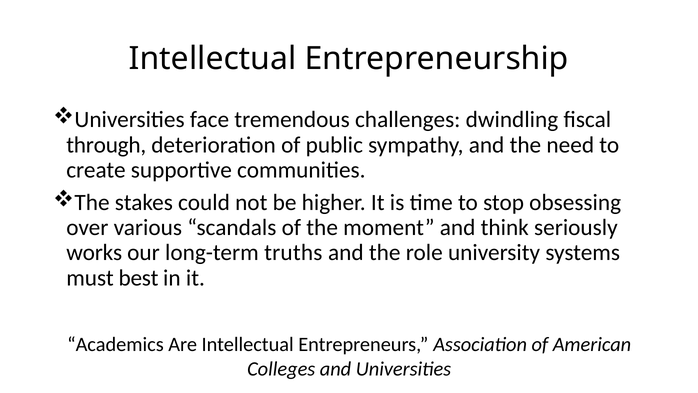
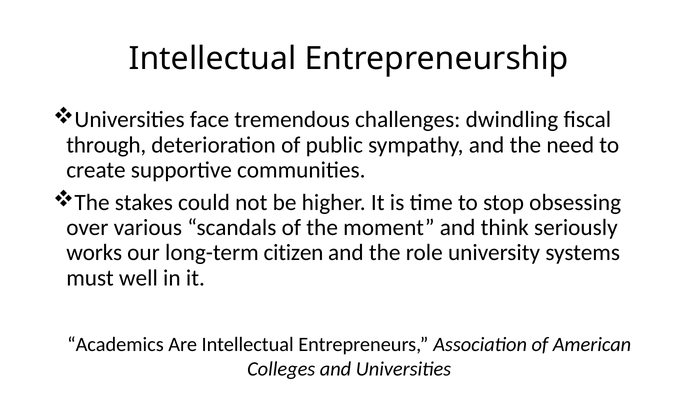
truths: truths -> citizen (294, 253)
best: best -> well (138, 278)
